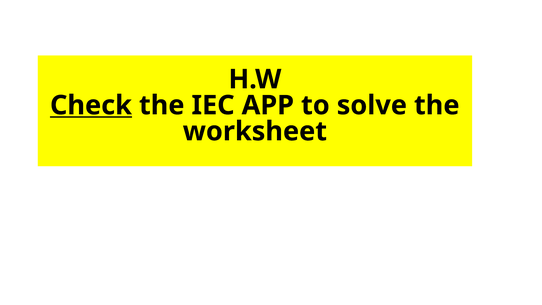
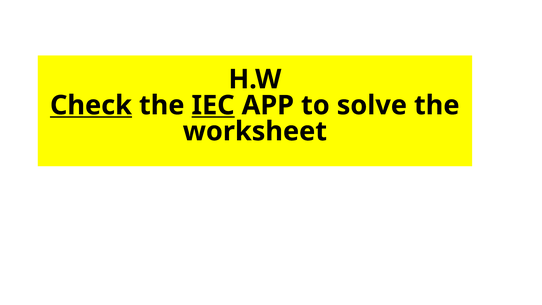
IEC underline: none -> present (213, 105)
